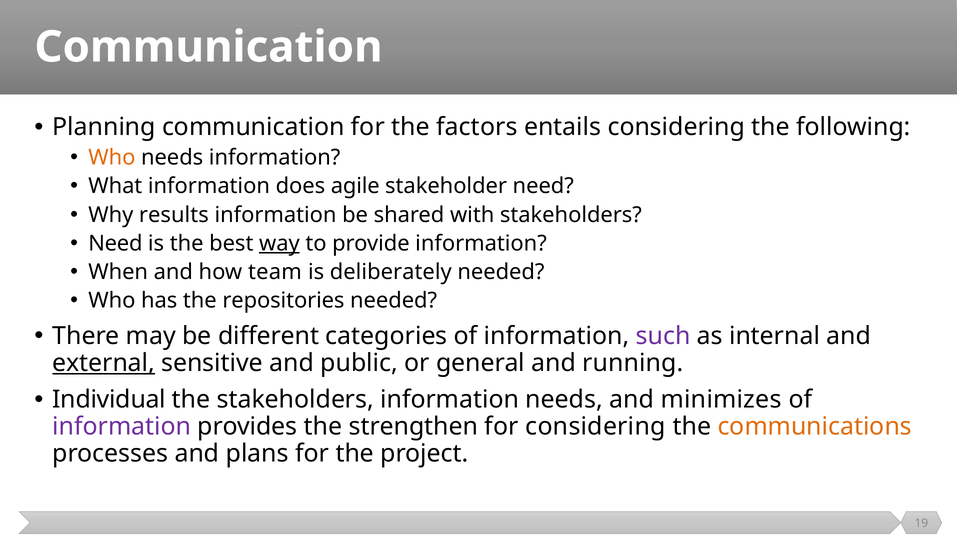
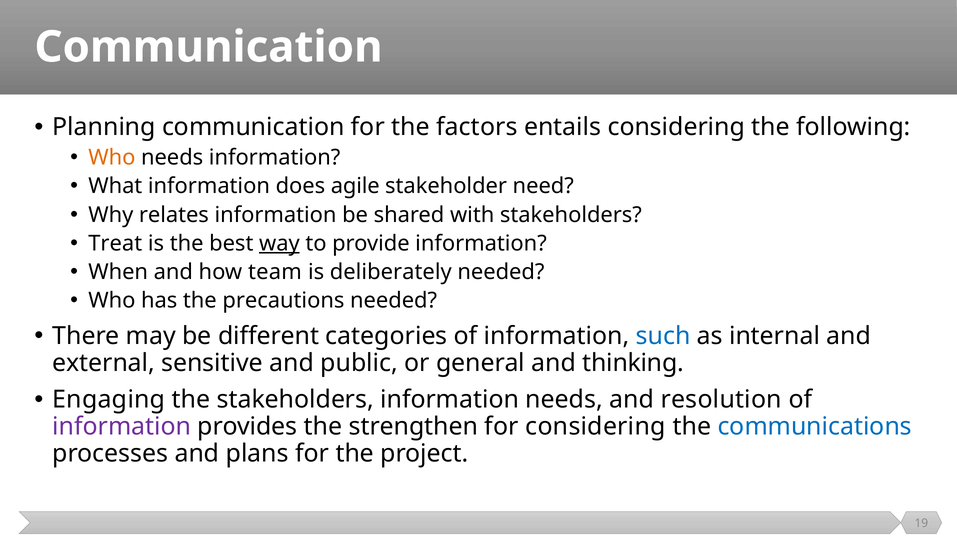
results: results -> relates (174, 215)
Need: Need -> Treat (115, 244)
repositories: repositories -> precautions (283, 301)
such colour: purple -> blue (663, 336)
external underline: present -> none (104, 363)
running: running -> thinking (633, 363)
Individual: Individual -> Engaging (109, 400)
minimizes: minimizes -> resolution (721, 400)
communications colour: orange -> blue (815, 427)
